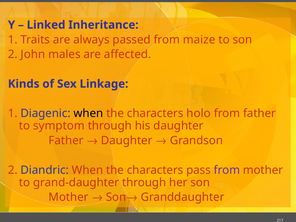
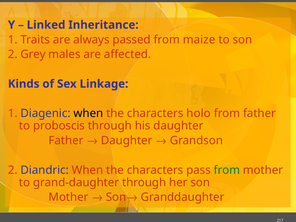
John: John -> Grey (33, 54)
symptom: symptom -> proboscis (59, 126)
from colour: purple -> green (227, 170)
